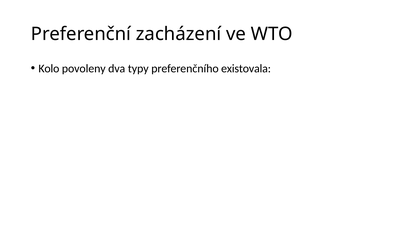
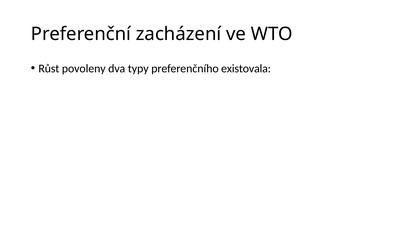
Kolo: Kolo -> Růst (49, 68)
